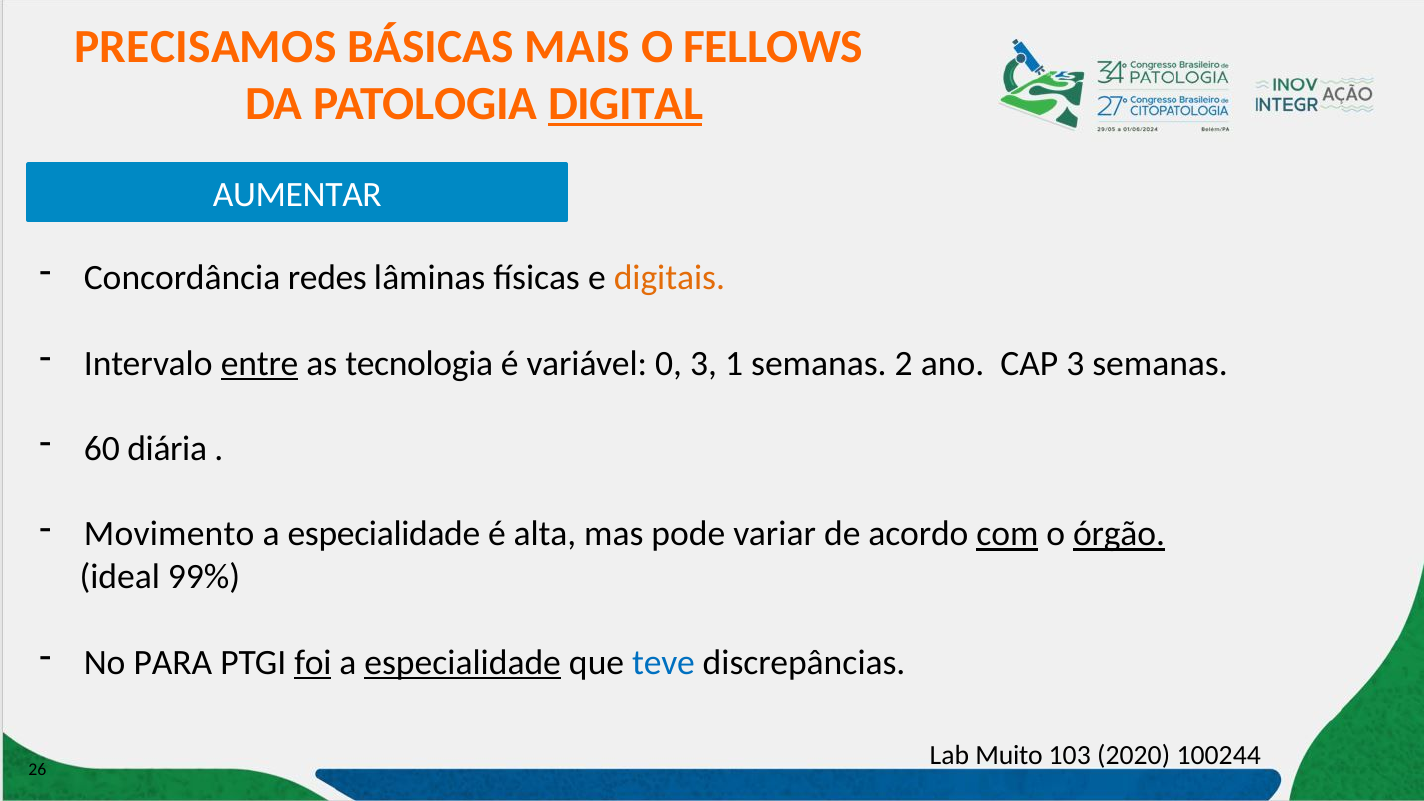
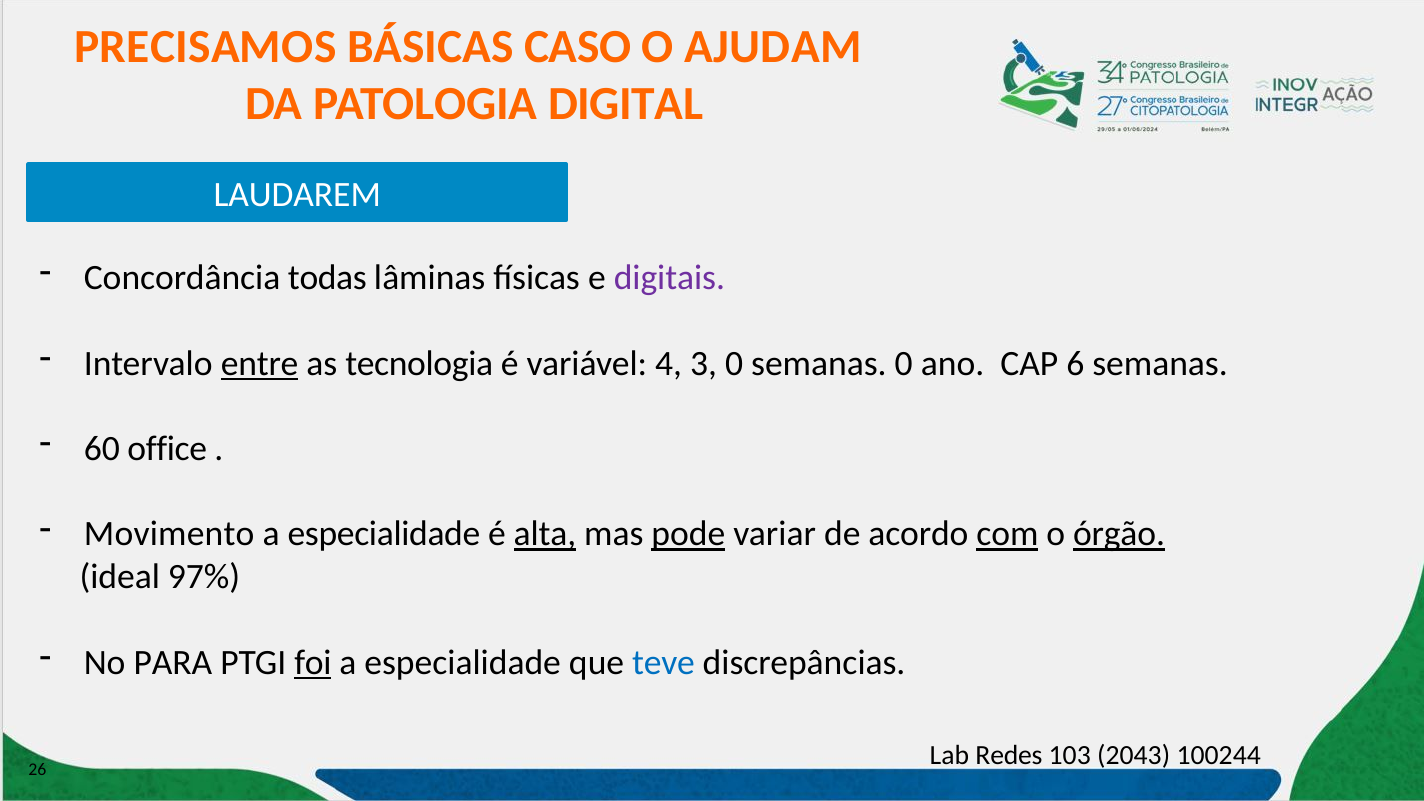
MAIS: MAIS -> CASO (578, 47)
FELLOWS: FELLOWS -> AJUDAM (773, 47)
DIGITAL underline: present -> none (626, 104)
AUMENTAR: AUMENTAR -> LAUDAREM (297, 195)
redes: redes -> todas (327, 278)
digitais colour: orange -> purple (669, 278)
0: 0 -> 4 (669, 363)
3 1: 1 -> 0 (734, 363)
semanas 2: 2 -> 0 (904, 363)
CAP 3: 3 -> 6 (1075, 363)
diária: diária -> office (167, 449)
alta underline: none -> present (545, 534)
pode underline: none -> present (688, 534)
99%: 99% -> 97% (204, 577)
especialidade underline: present -> none (463, 662)
Muito: Muito -> Redes (1009, 756)
2020: 2020 -> 2043 (1134, 756)
